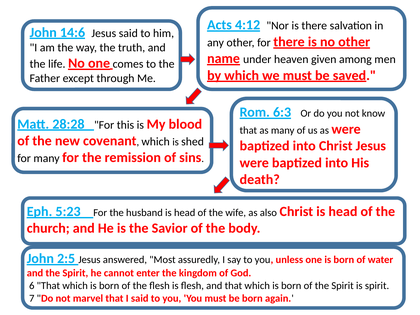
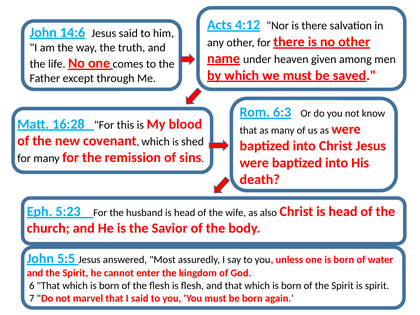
28:28: 28:28 -> 16:28 (68, 124)
2:5: 2:5 -> 5:5 (66, 259)
